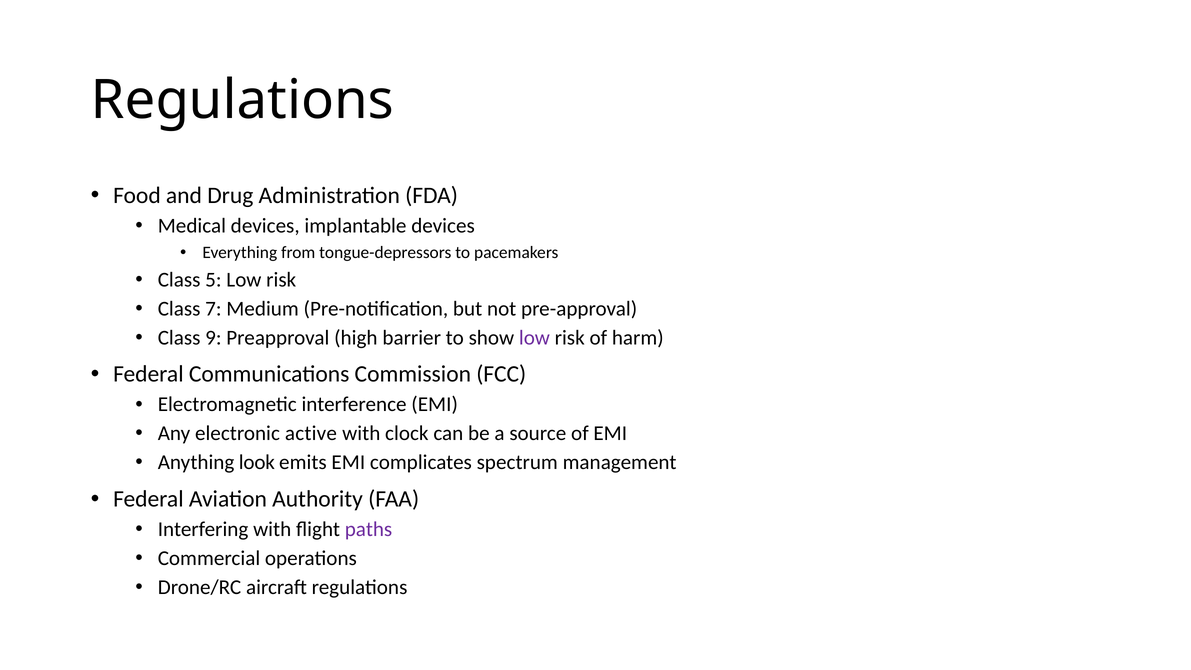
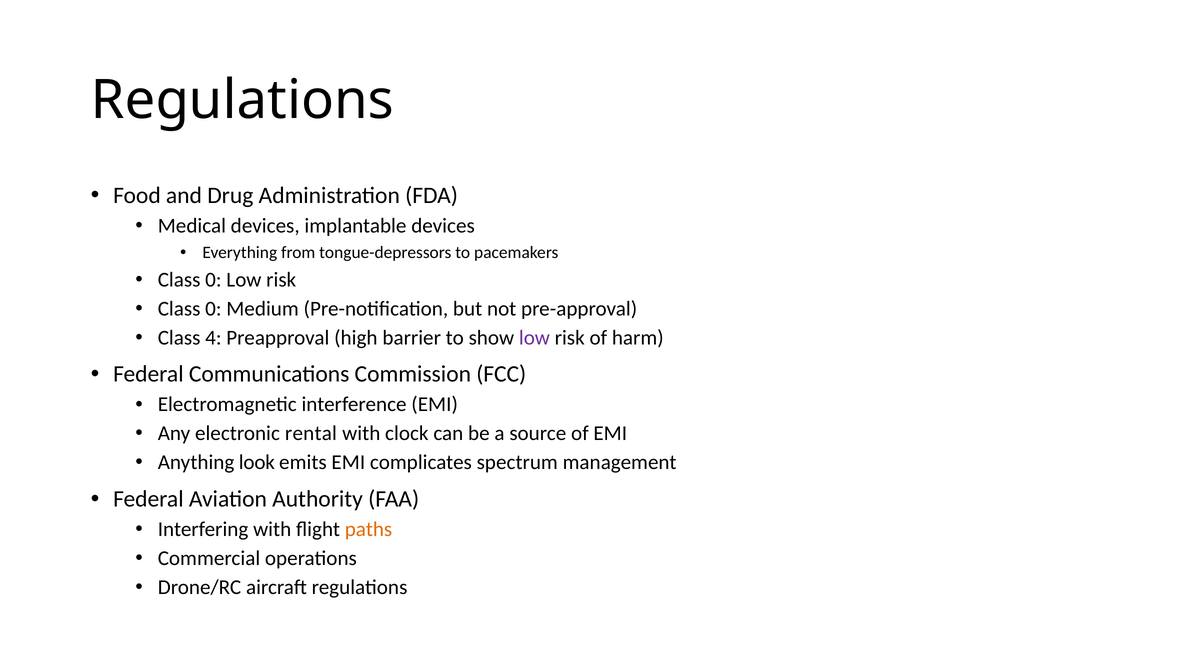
5: 5 -> 0 (213, 280)
7: 7 -> 0 (213, 309)
9: 9 -> 4 (213, 338)
active: active -> rental (311, 433)
paths colour: purple -> orange (368, 529)
